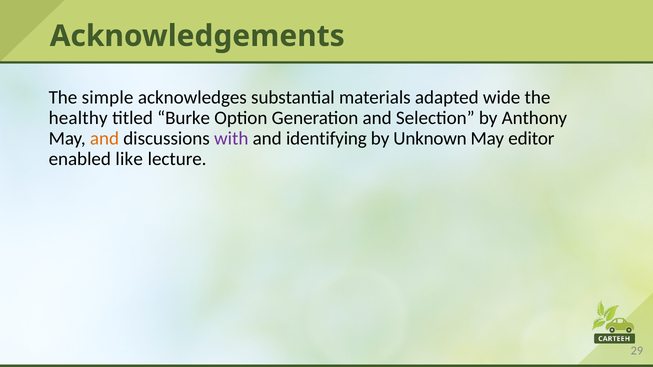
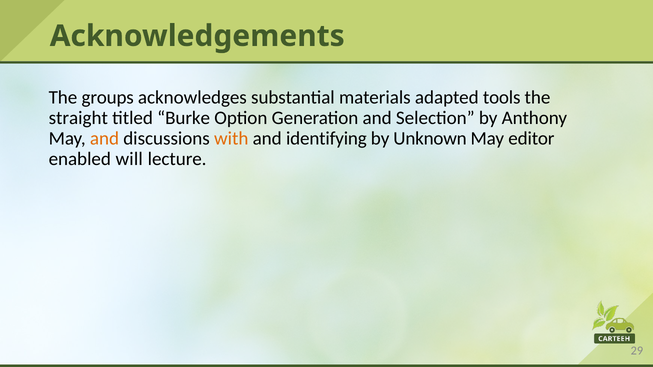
simple: simple -> groups (108, 98)
wide: wide -> tools (502, 98)
healthy: healthy -> straight (78, 118)
with colour: purple -> orange (231, 139)
like: like -> will (129, 159)
